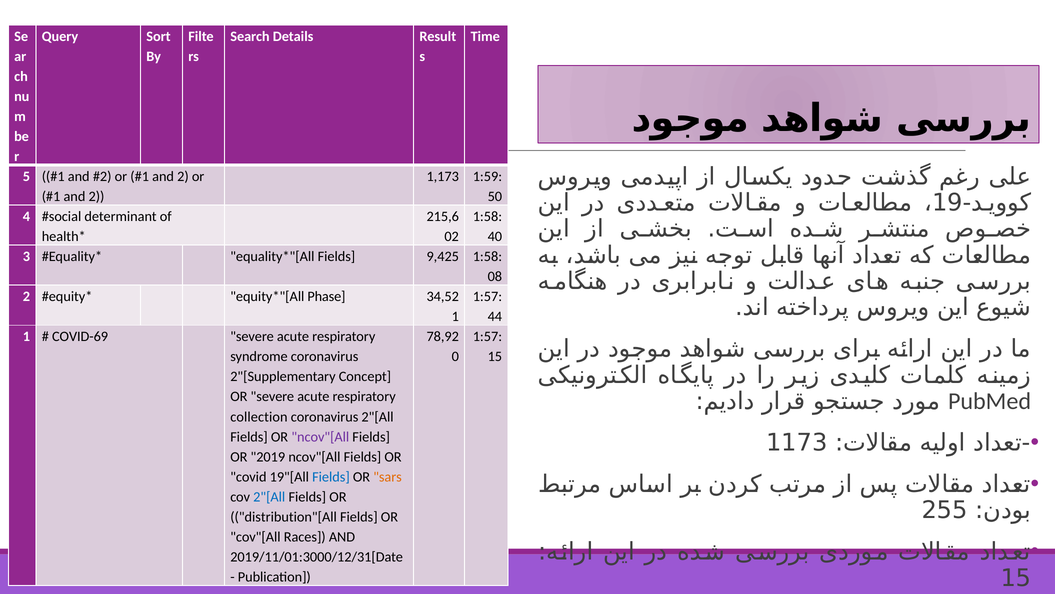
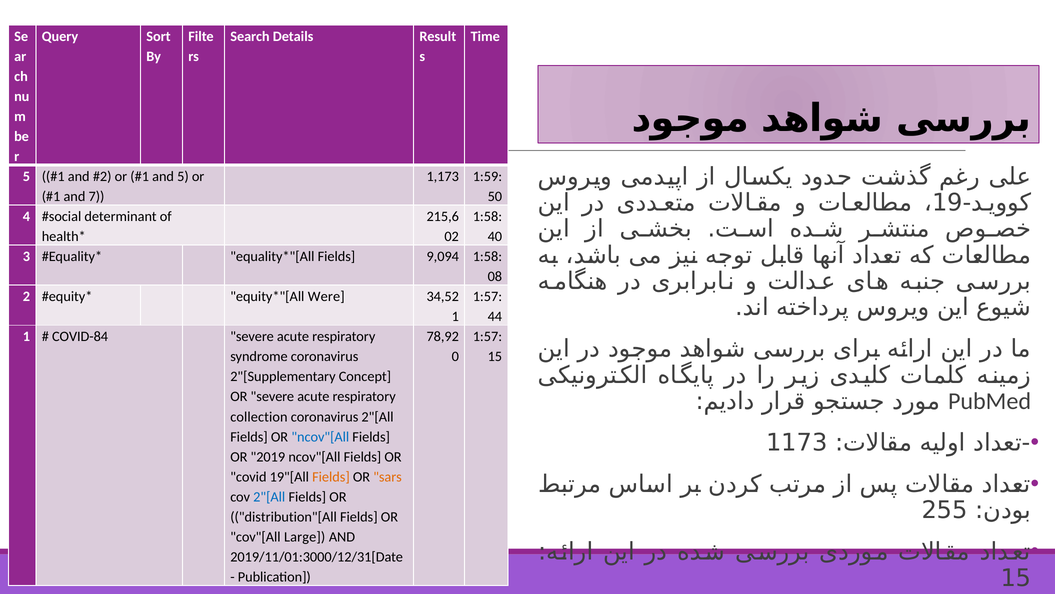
2: 2 -> 5 (183, 176)
2: 2 -> 7 (96, 196)
9,425: 9,425 -> 9,094 (443, 256)
Phase: Phase -> Were (326, 296)
COVID-69: COVID-69 -> COVID-84 (80, 336)
ncov"[All colour: purple -> blue (320, 436)
Fields colour: blue -> orange (331, 476)
Races: Races -> Large (305, 536)
